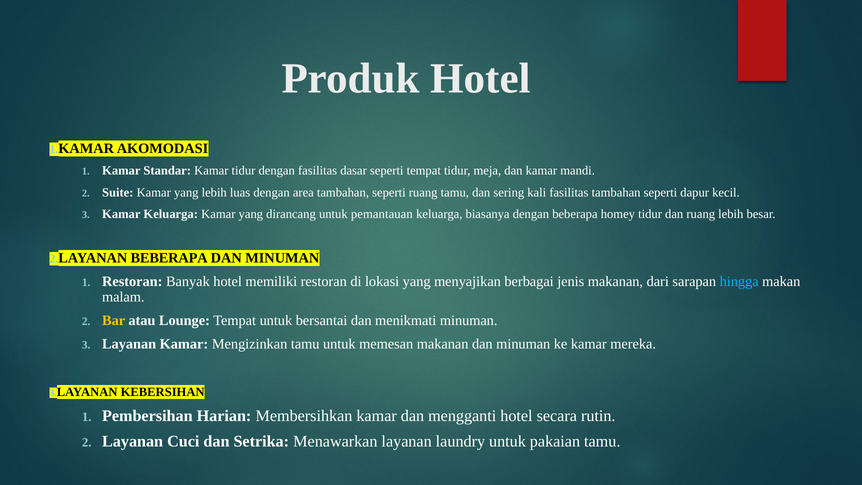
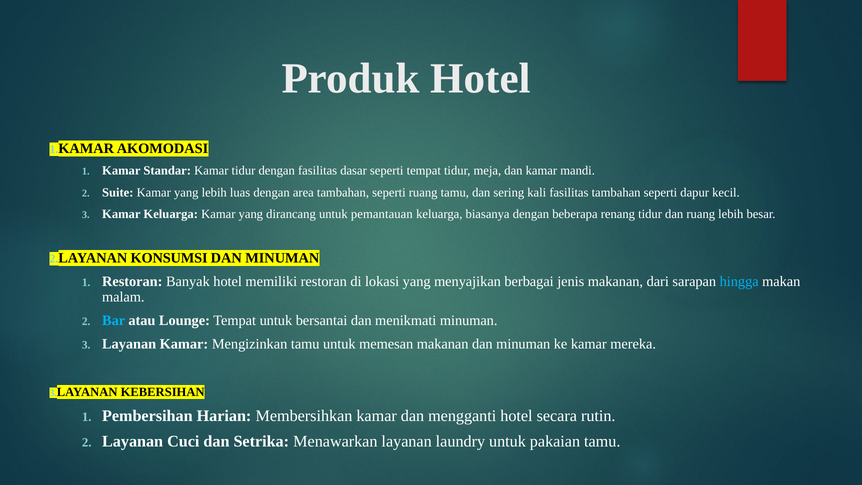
homey: homey -> renang (618, 214)
LAYANAN BEBERAPA: BEBERAPA -> KONSUMSI (169, 258)
Bar colour: yellow -> light blue (114, 321)
